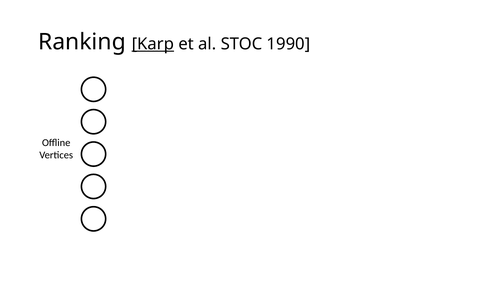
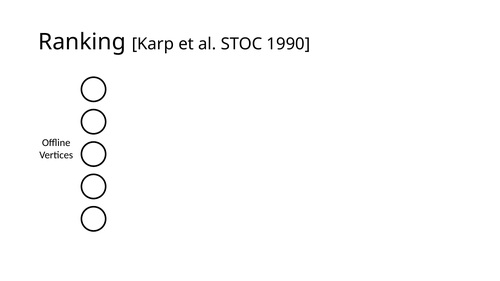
Karp underline: present -> none (153, 44)
